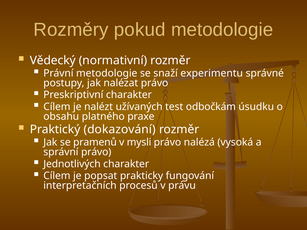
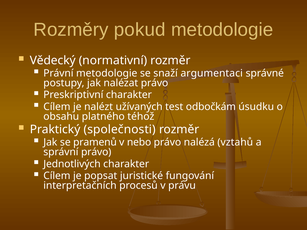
experimentu: experimentu -> argumentaci (212, 73)
praxe: praxe -> téhož (141, 117)
dokazování: dokazování -> společnosti (120, 130)
mysli: mysli -> nebo (139, 142)
vysoká: vysoká -> vztahů (235, 142)
prakticky: prakticky -> juristické (142, 176)
